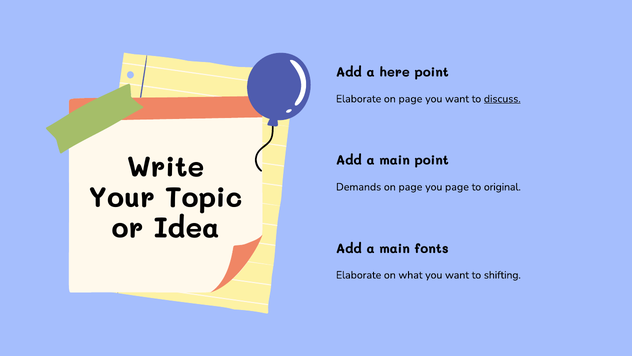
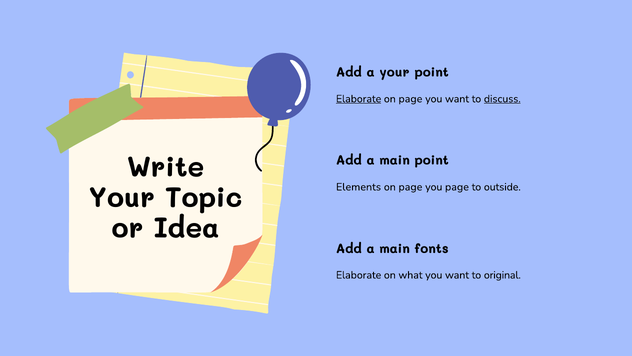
a here: here -> your (395, 72)
Elaborate underline: none -> present (359, 99)
Demands: Demands -> Elements (359, 187)
original: original -> outside (502, 187)
shifting: shifting -> original (502, 275)
